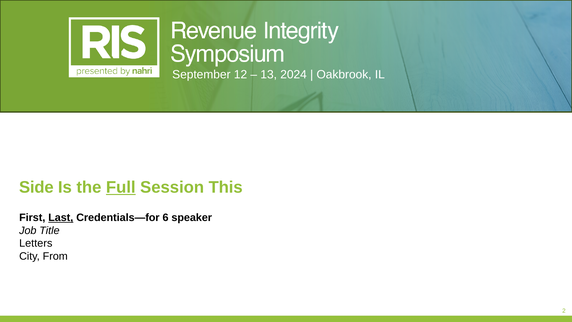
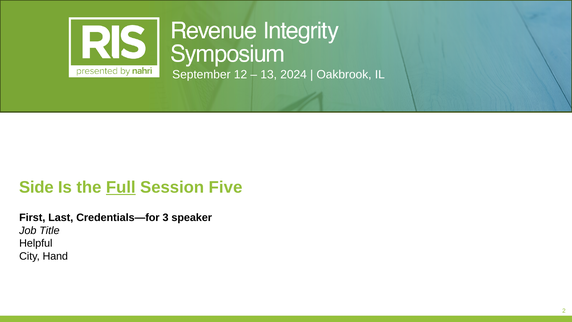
This: This -> Five (226, 187)
Last underline: present -> none (61, 217)
6: 6 -> 3 (166, 217)
Letters: Letters -> Helpful (36, 243)
From: From -> Hand (55, 256)
